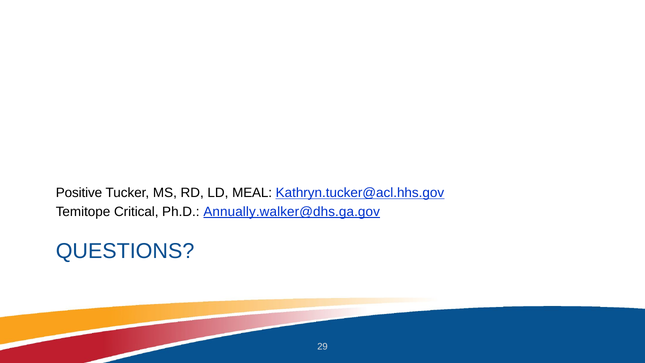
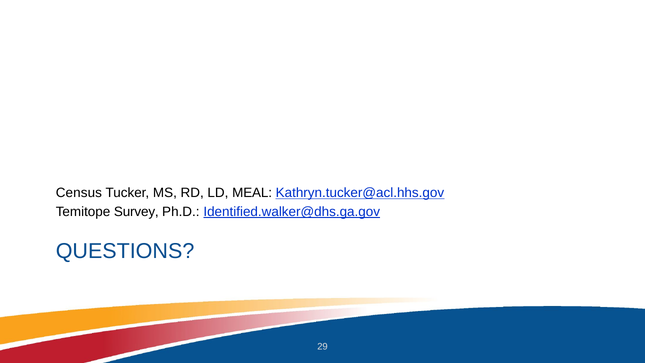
Positive: Positive -> Census (79, 193)
Critical: Critical -> Survey (136, 212)
Annually.walker@dhs.ga.gov: Annually.walker@dhs.ga.gov -> Identified.walker@dhs.ga.gov (292, 212)
